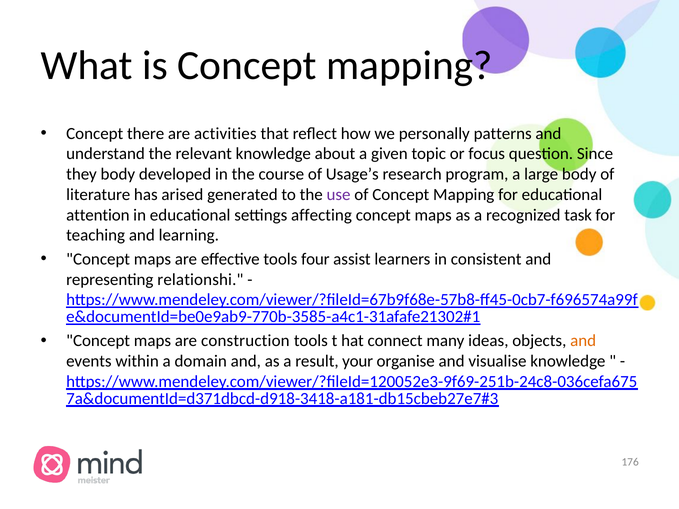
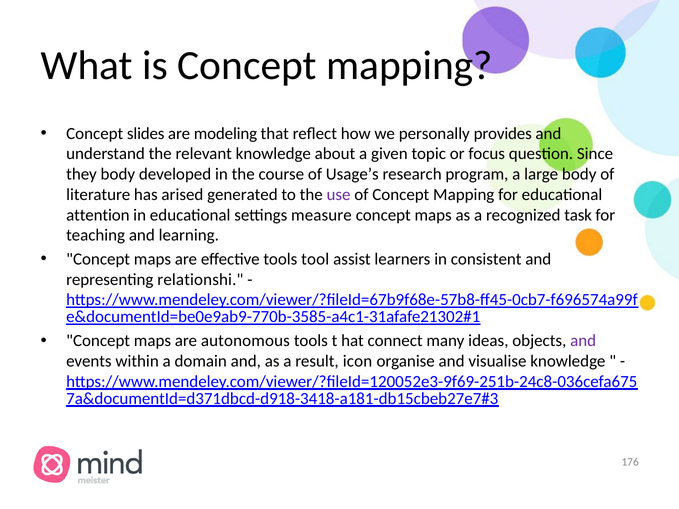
there: there -> slides (146, 134)
activities: activities -> modeling (226, 134)
patterns: patterns -> provides (503, 134)
affecting: affecting -> measure (321, 215)
four: four -> tool (315, 259)
construction: construction -> autonomous (245, 341)
and colour: orange -> purple (583, 341)
your: your -> icon (357, 361)
